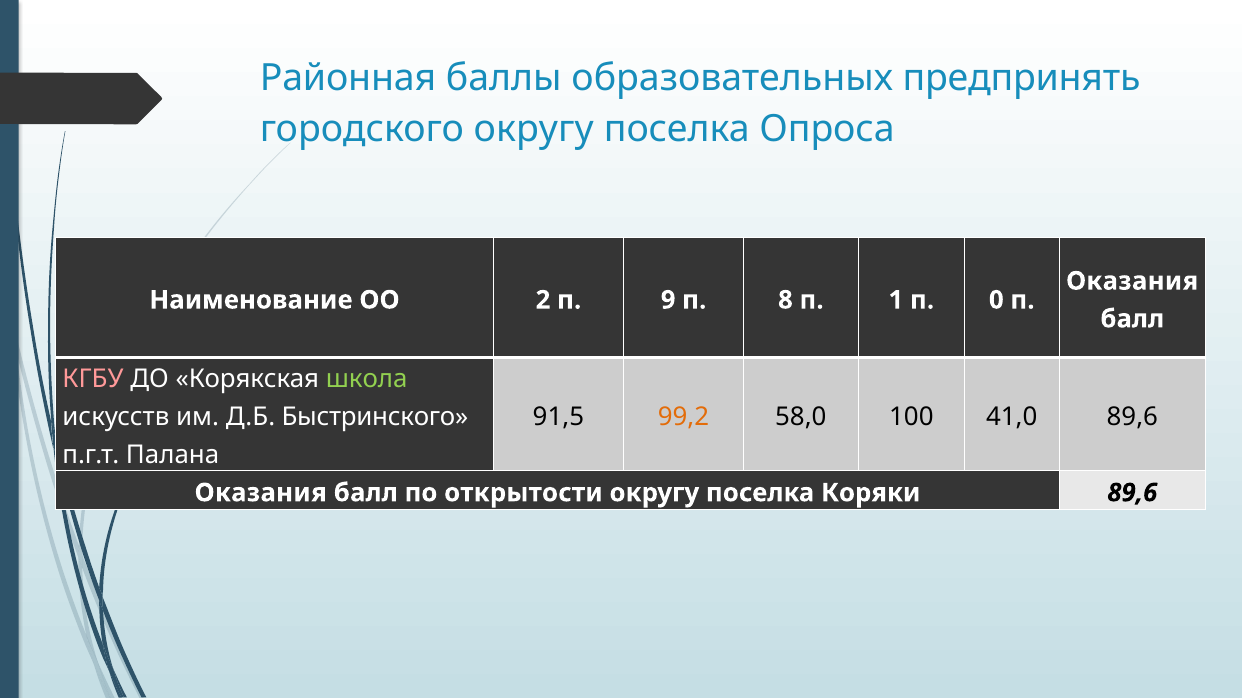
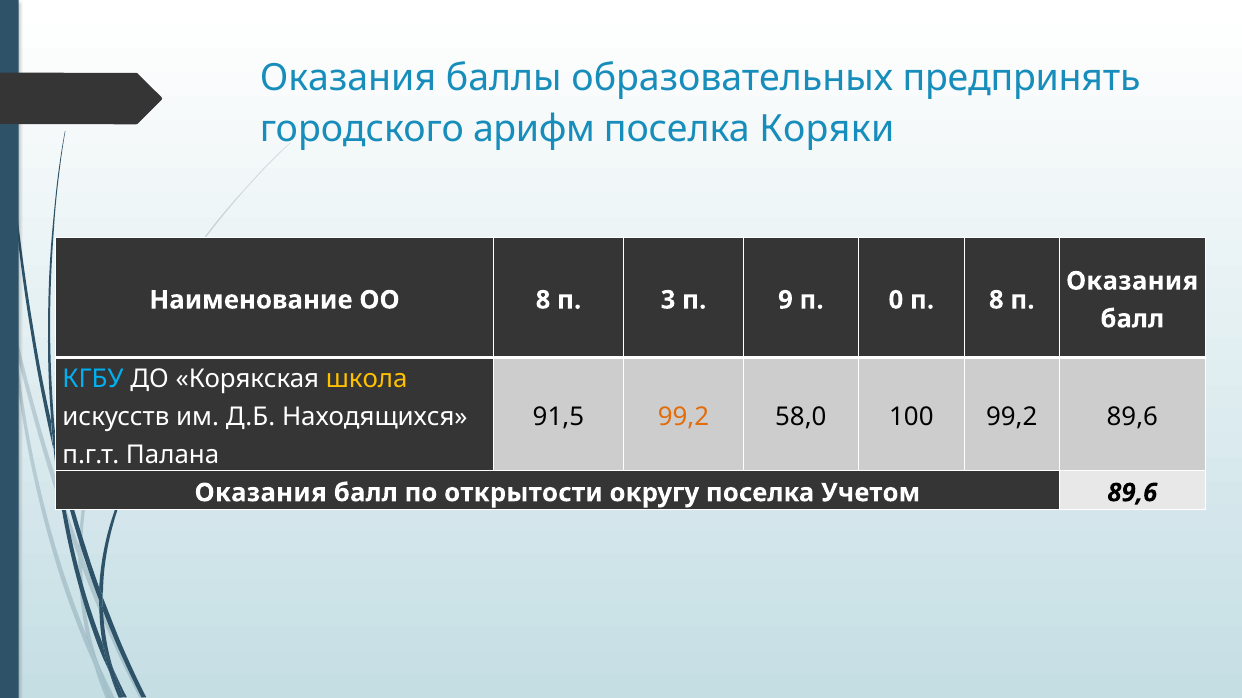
Районная: Районная -> Оказания (348, 78)
городского округу: округу -> арифм (534, 129)
Опроса: Опроса -> Коряки (827, 129)
ОО 2: 2 -> 8 (543, 300)
9: 9 -> 3 (668, 300)
8: 8 -> 9 (785, 300)
1: 1 -> 0 (896, 300)
п 0: 0 -> 8 (996, 300)
КГБУ colour: pink -> light blue (93, 379)
школа colour: light green -> yellow (367, 379)
Быстринского: Быстринского -> Находящихся (375, 417)
100 41,0: 41,0 -> 99,2 (1012, 417)
Коряки: Коряки -> Учетом (871, 493)
